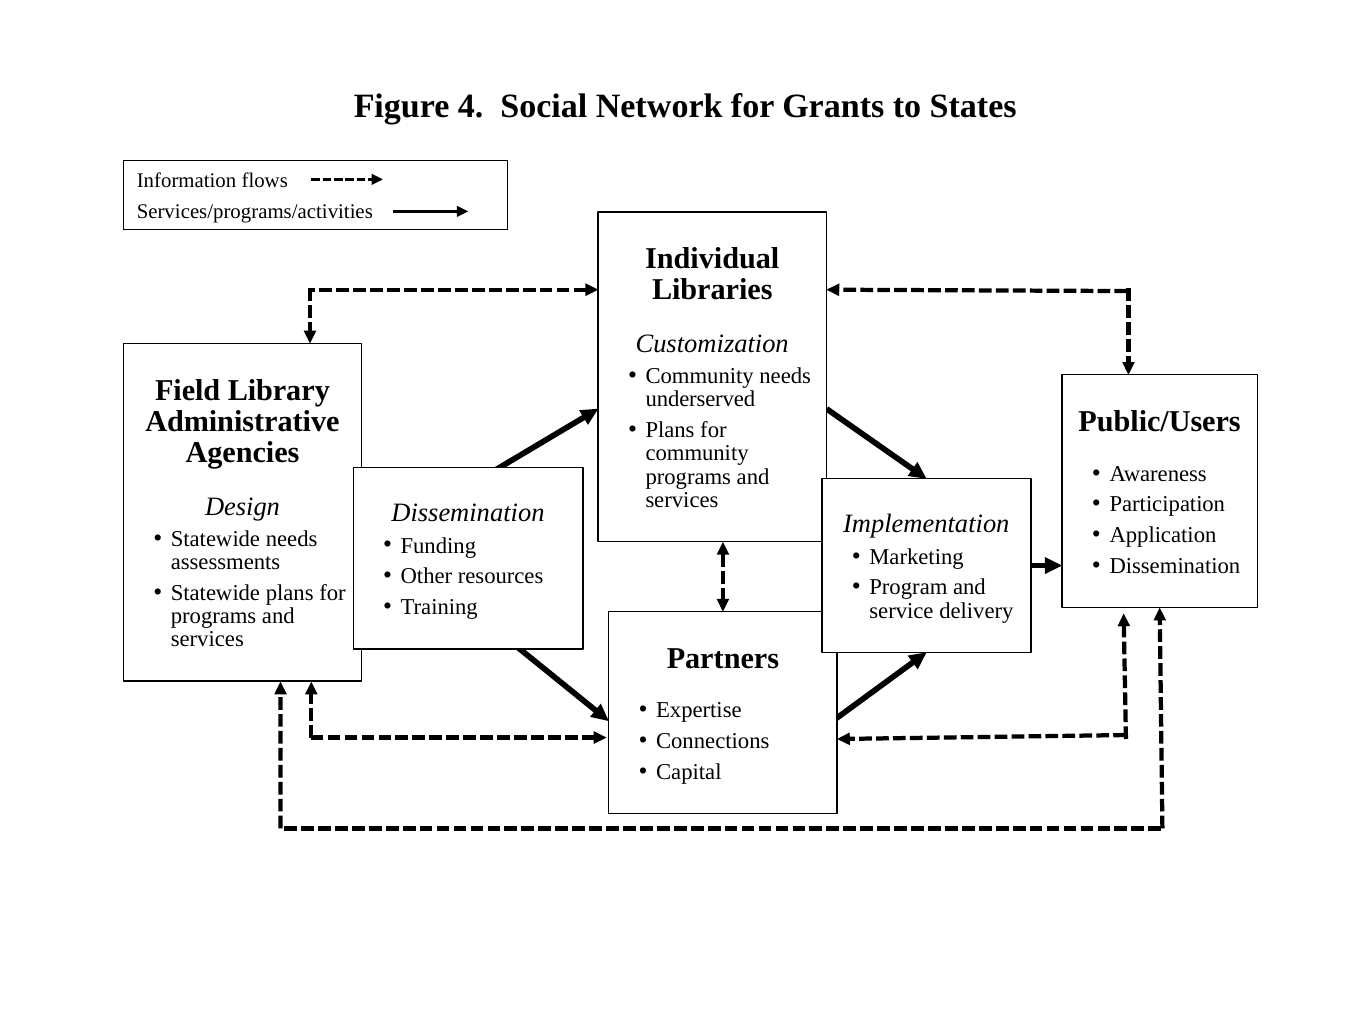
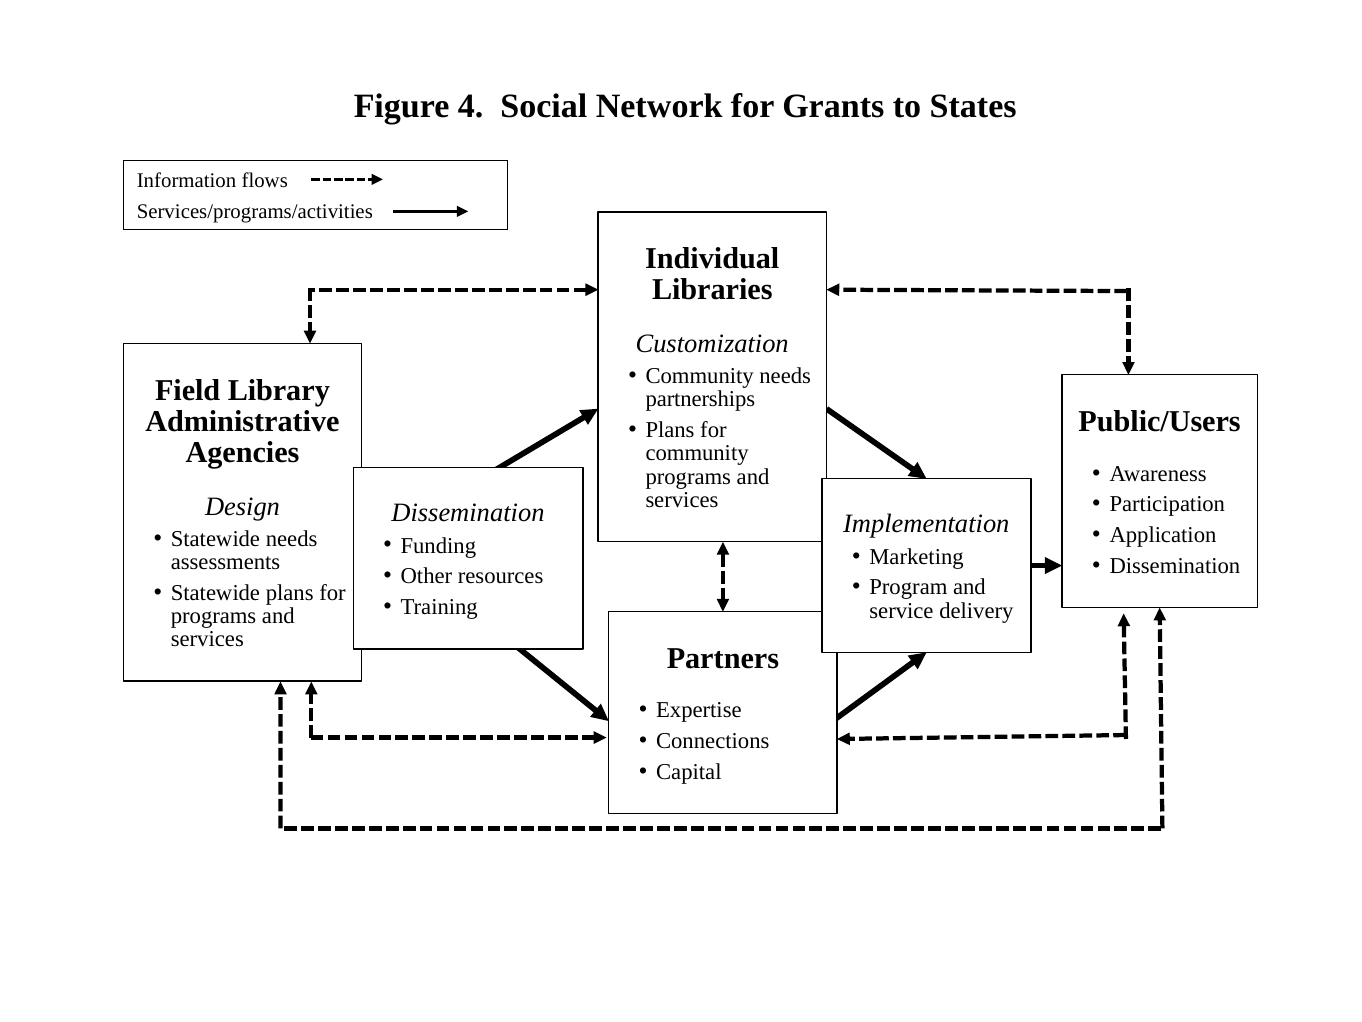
underserved: underserved -> partnerships (700, 399)
